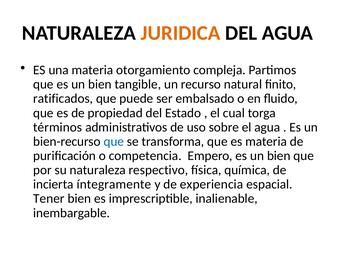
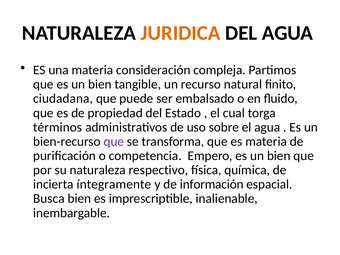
otorgamiento: otorgamiento -> consideración (153, 70)
ratificados: ratificados -> ciudadana (63, 99)
que colour: blue -> purple (114, 141)
experiencia: experiencia -> información (212, 184)
Tener: Tener -> Busca (49, 199)
